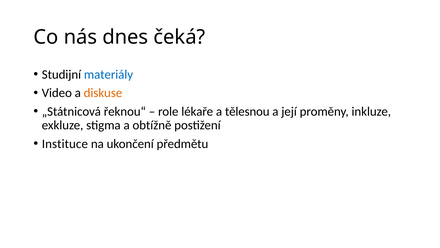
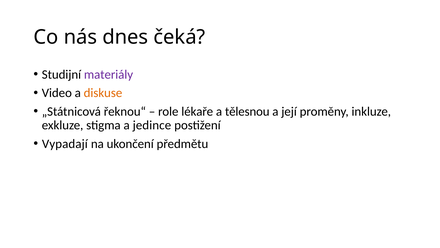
materiály colour: blue -> purple (109, 74)
obtížně: obtížně -> jedince (152, 125)
Instituce: Instituce -> Vypadají (65, 144)
